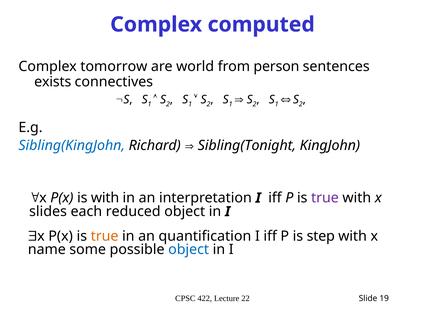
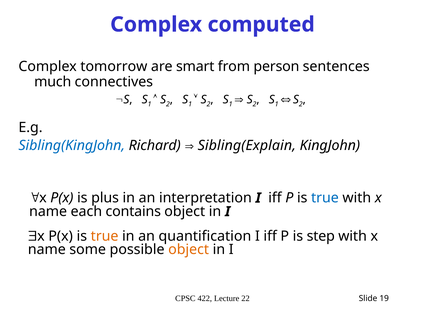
world: world -> smart (195, 66)
exists: exists -> much (53, 82)
Sibling(Tonight: Sibling(Tonight -> Sibling(Explain (247, 145)
is with: with -> plus (105, 198)
true colour: purple -> blue (325, 198)
slides: slides -> name (48, 211)
reduced: reduced -> contains (133, 211)
object colour: blue -> orange (189, 249)
